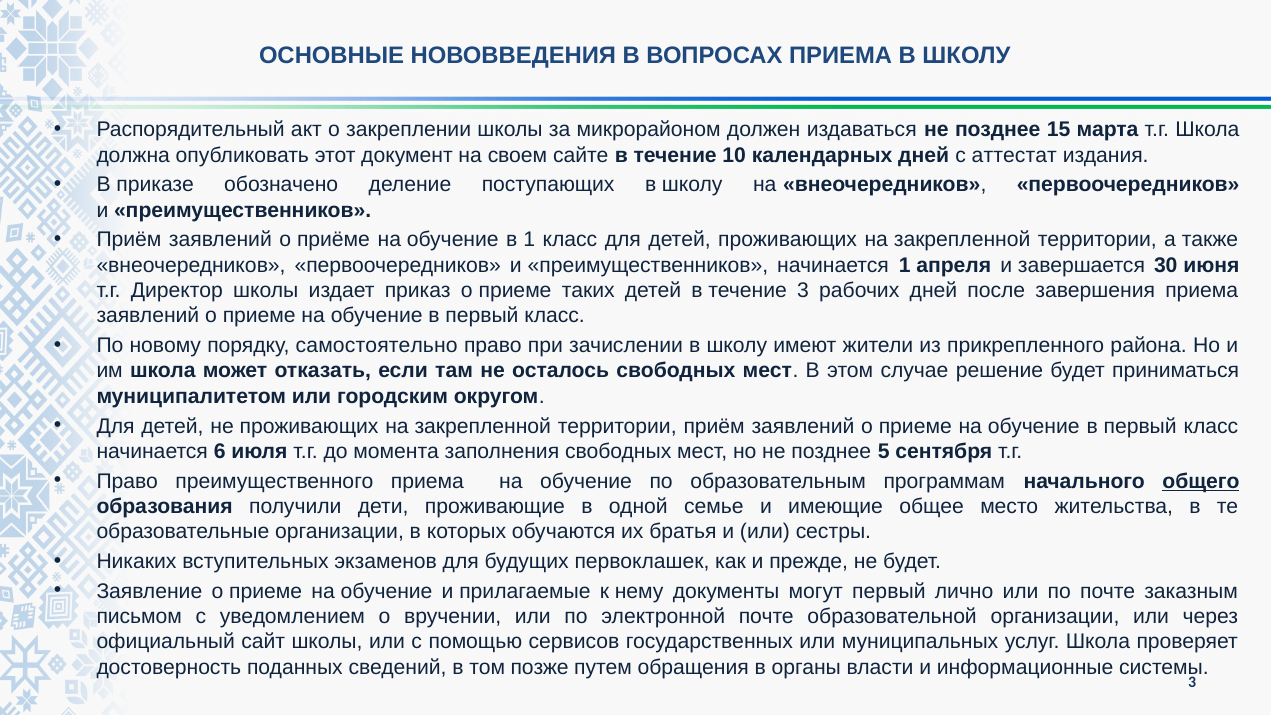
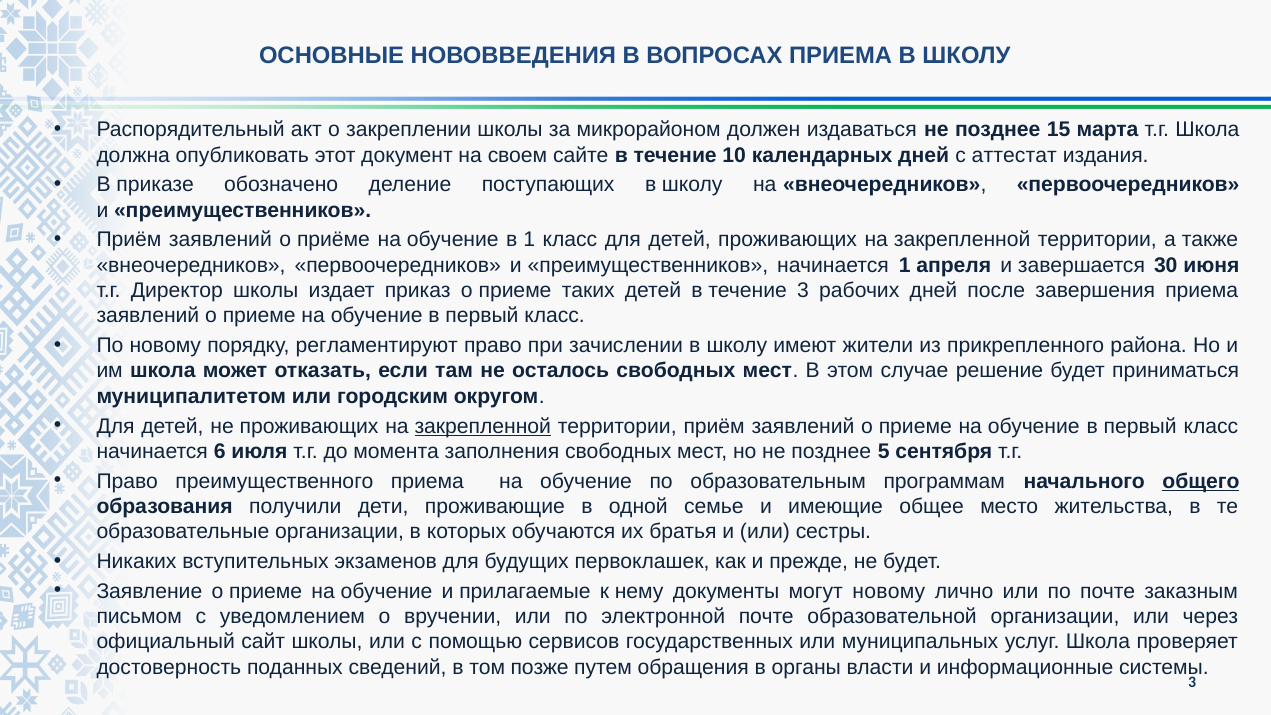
самостоятельно: самостоятельно -> регламентируют (377, 346)
закрепленной underline: none -> present (483, 426)
могут первый: первый -> новому (889, 591)
